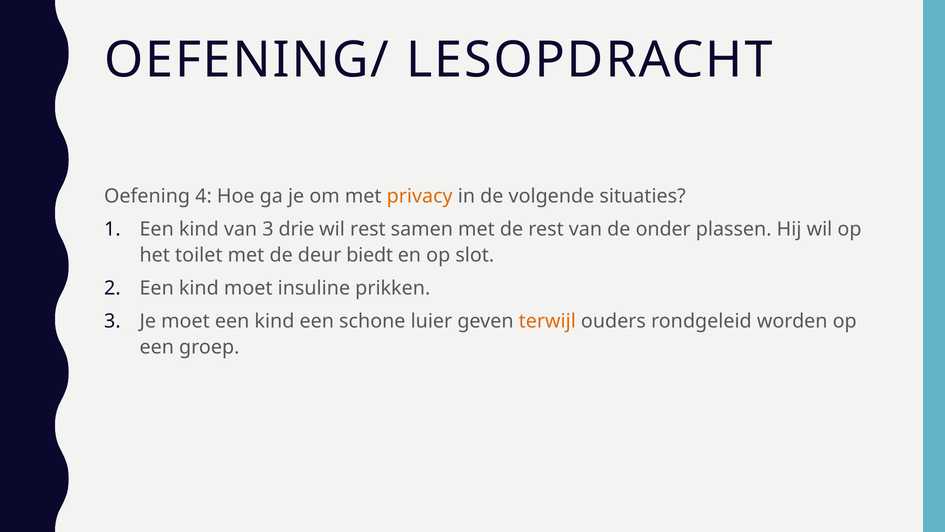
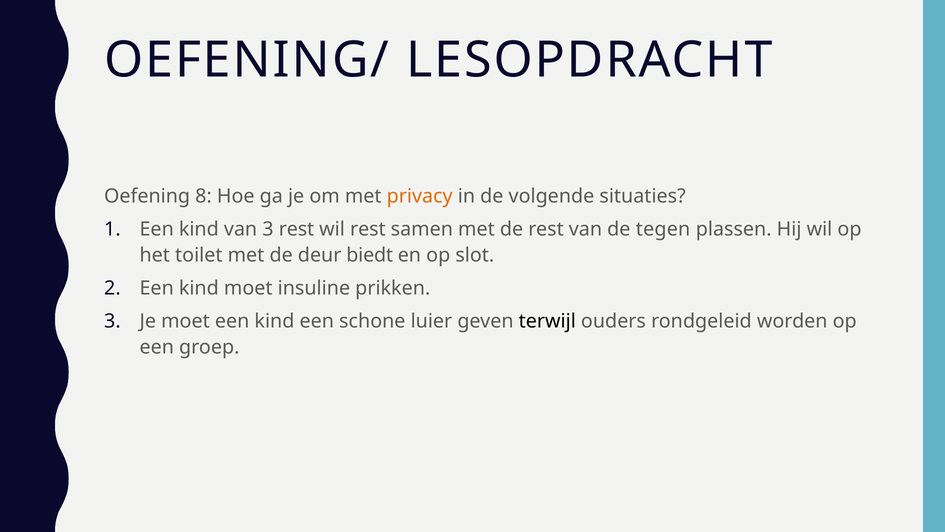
4: 4 -> 8 (204, 196)
3 drie: drie -> rest (296, 229)
onder: onder -> tegen (663, 229)
terwijl colour: orange -> black (547, 321)
